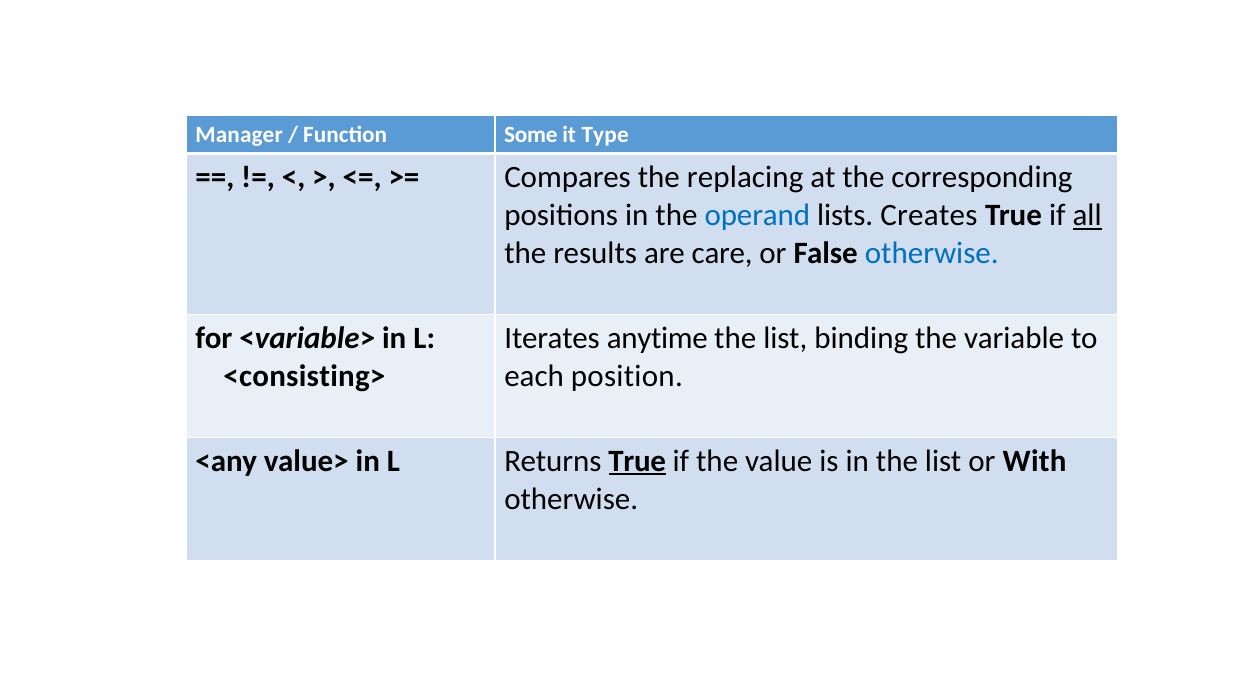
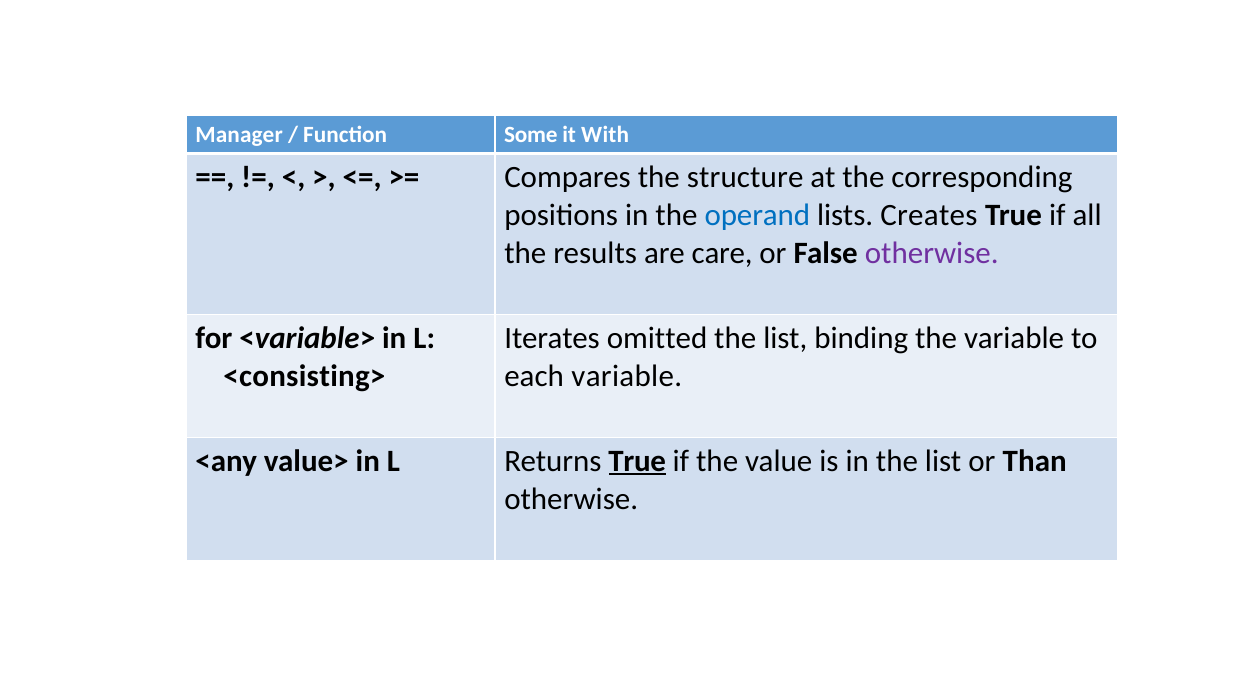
Type: Type -> With (605, 135)
replacing: replacing -> structure (745, 177)
all underline: present -> none (1087, 215)
otherwise colour: blue -> purple (932, 253)
anytime: anytime -> omitted (657, 338)
each position: position -> variable (627, 376)
With: With -> Than (1035, 461)
